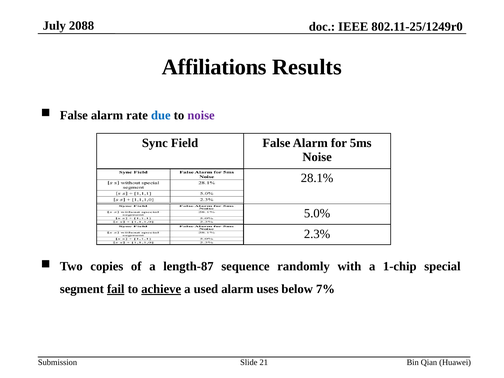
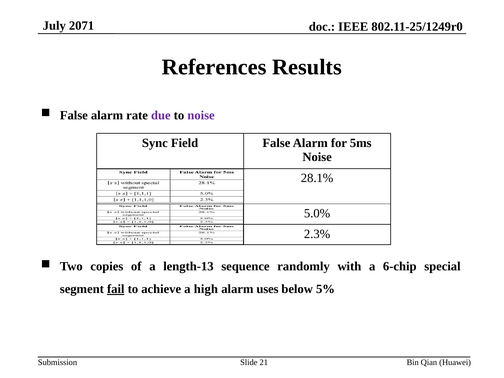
2088: 2088 -> 2071 (82, 26)
Affiliations: Affiliations -> References (214, 67)
due colour: blue -> purple (161, 115)
length-87: length-87 -> length-13 (188, 266)
1-chip: 1-chip -> 6-chip (400, 266)
achieve underline: present -> none (161, 289)
used: used -> high (206, 289)
7%: 7% -> 5% (325, 289)
